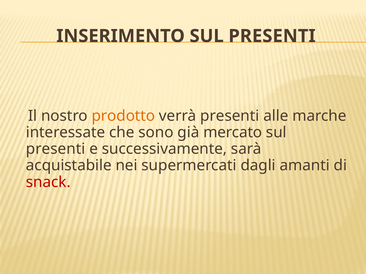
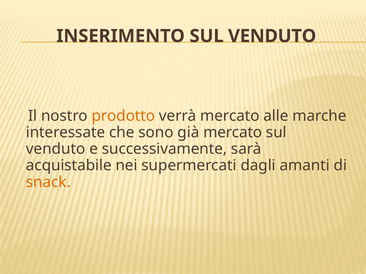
INSERIMENTO SUL PRESENTI: PRESENTI -> VENDUTO (272, 36)
verrà presenti: presenti -> mercato (230, 116)
presenti: presenti -> venduto (56, 149)
snack colour: red -> orange (48, 182)
